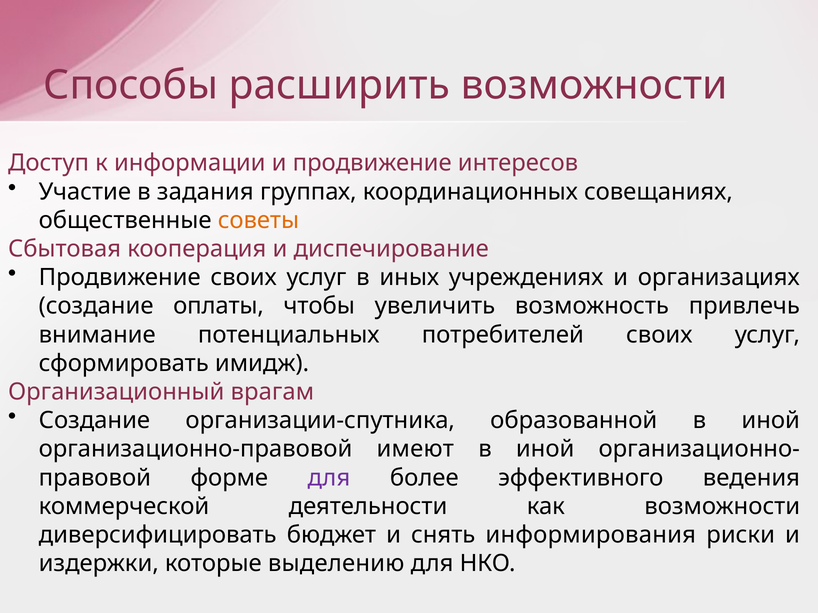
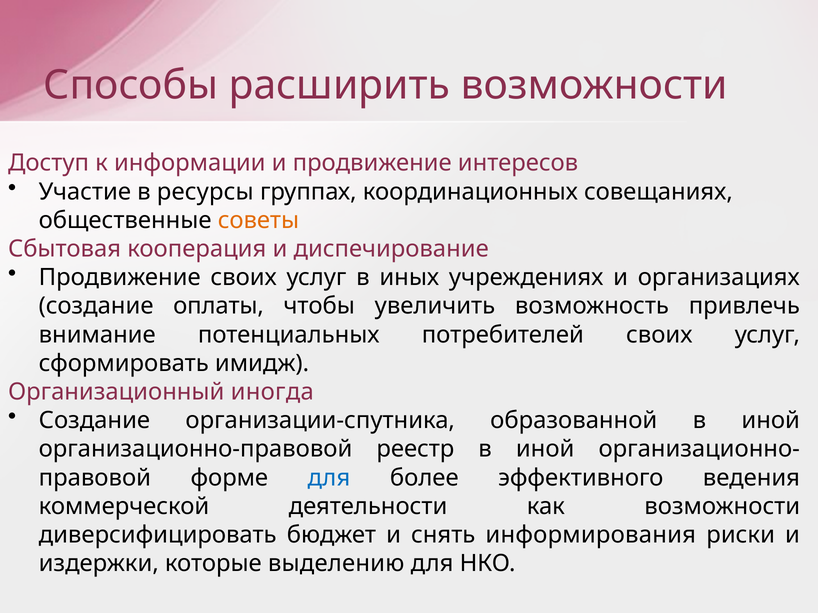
задания: задания -> ресурсы (205, 192)
врагам: врагам -> иногда (272, 392)
имеют: имеют -> реестр (415, 449)
для colour: purple -> blue (329, 478)
